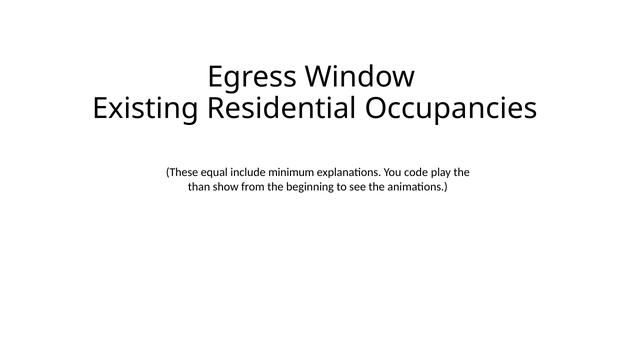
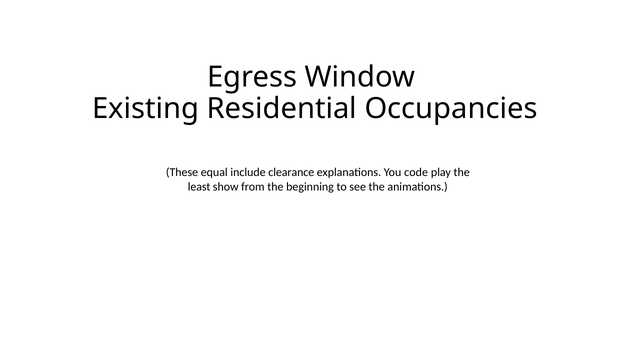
minimum: minimum -> clearance (291, 172)
than: than -> least (199, 187)
